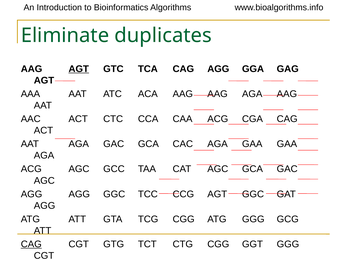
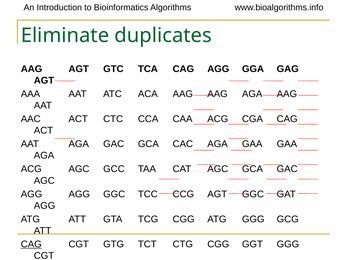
AGT underline: present -> none (79, 69)
